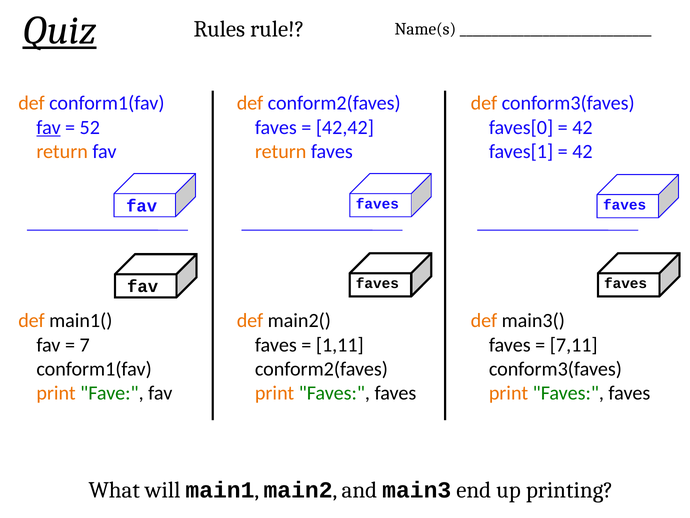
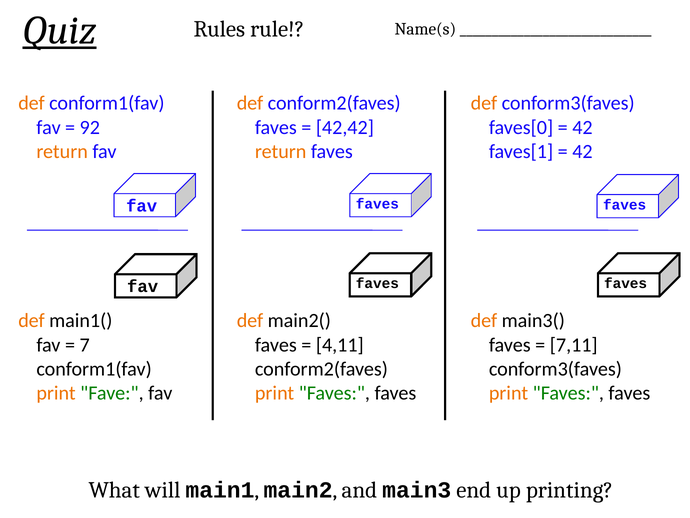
fav underline: present -> none (49, 127)
52: 52 -> 92 (90, 127)
1,11: 1,11 -> 4,11 (340, 345)
